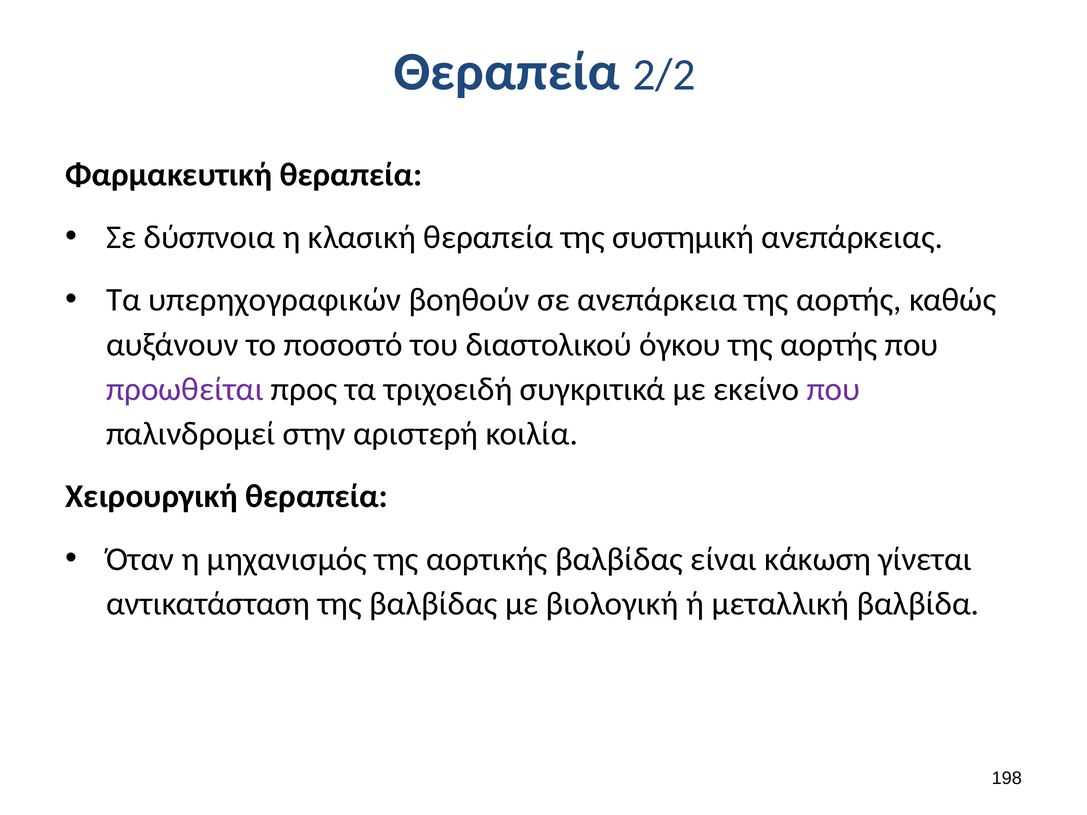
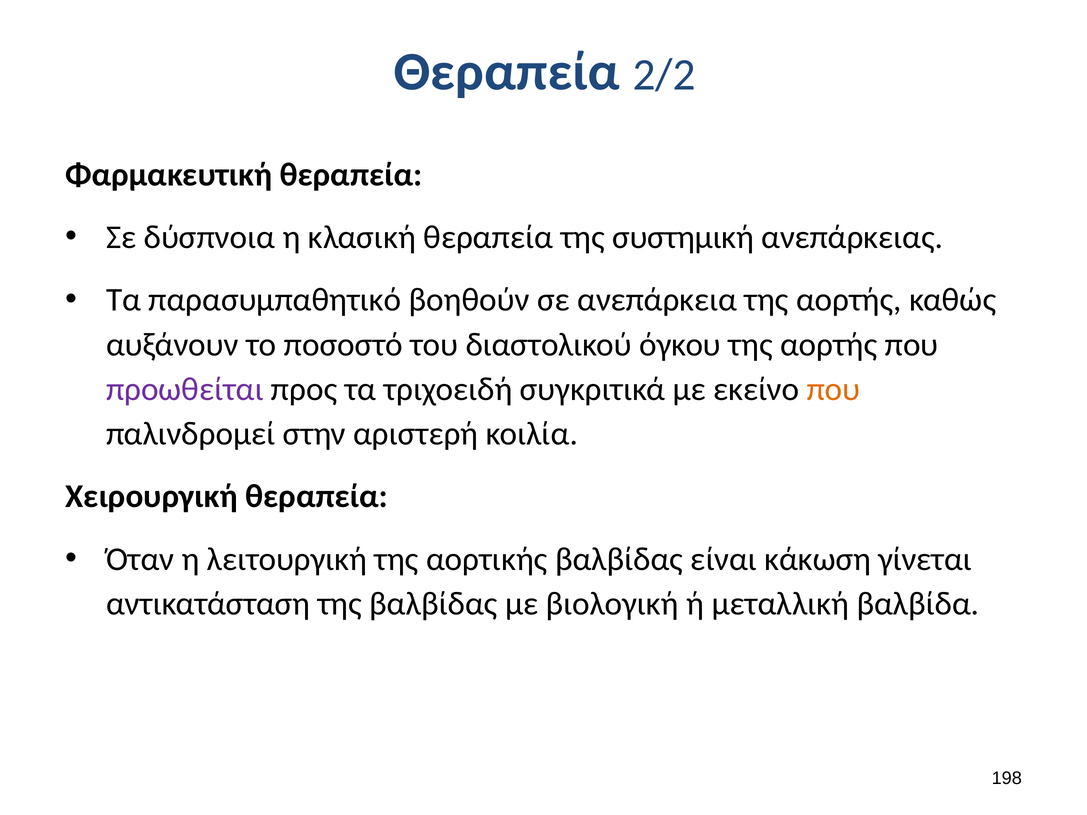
υπερηχογραφικών: υπερηχογραφικών -> παρασυμπαθητικό (275, 300)
που colour: purple -> orange (833, 389)
μηχανισμός: μηχανισμός -> λειτουργική (287, 559)
